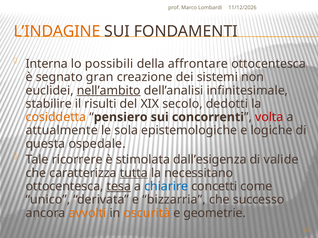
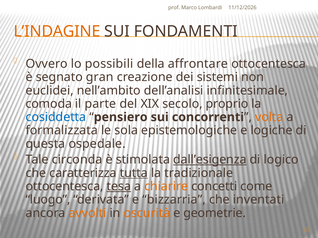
Interna: Interna -> Ovvero (47, 64)
nell’ambito underline: present -> none (109, 91)
stabilire: stabilire -> comoda (49, 104)
risulti: risulti -> parte (100, 104)
dedotti: dedotti -> proprio (227, 104)
cosiddetta colour: orange -> blue (56, 117)
volta colour: red -> orange (269, 117)
attualmente: attualmente -> formalizzata (62, 131)
ricorrere: ricorrere -> circonda (77, 160)
dall’esigenza underline: none -> present (210, 160)
valide: valide -> logico (281, 160)
necessitano: necessitano -> tradizionale (199, 173)
chiarire colour: blue -> orange (166, 187)
unico: unico -> luogo (48, 200)
successo: successo -> inventati (259, 200)
